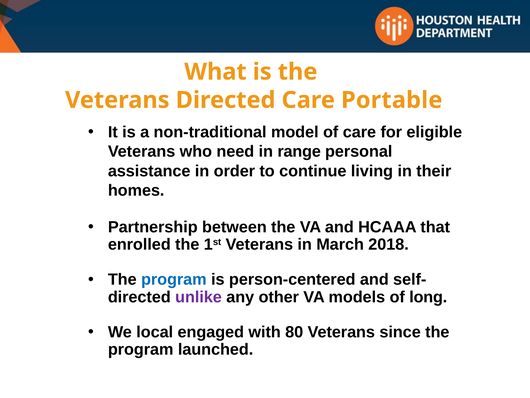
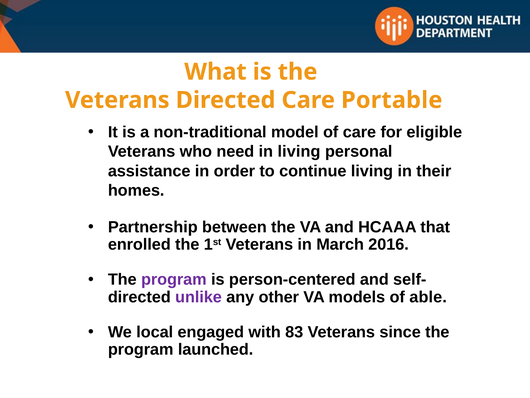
in range: range -> living (299, 151)
2018: 2018 -> 2016 (389, 244)
program colour: blue -> purple (174, 279)
long: long -> able (428, 297)
80: 80 -> 83 (294, 332)
